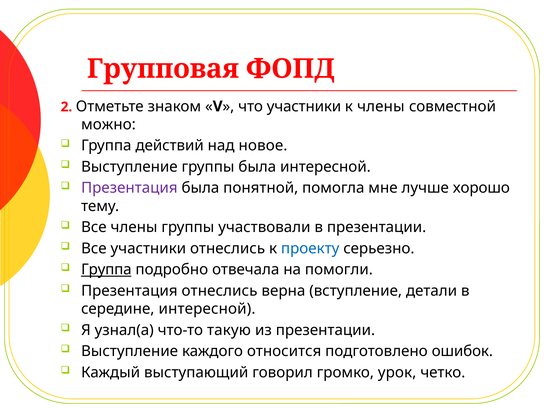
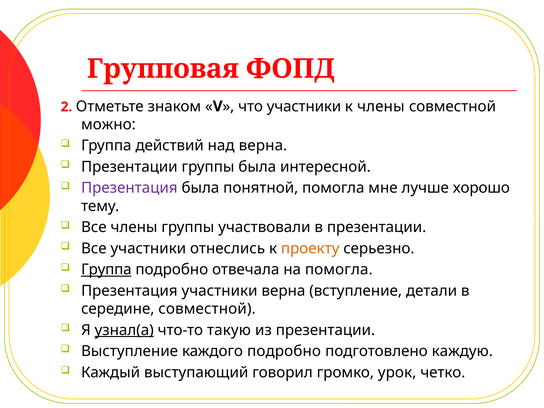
над новое: новое -> верна (263, 146)
Выступление: Выступление -> Презентации (129, 167)
проекту colour: blue -> orange (310, 248)
на помогли: помогли -> помогла (339, 270)
Презентация отнеслись: отнеслись -> участники (220, 291)
середине интересной: интересной -> совместной (207, 309)
узнал(а underline: none -> present (124, 330)
каждого относится: относится -> подробно (284, 351)
ошибок: ошибок -> каждую (462, 351)
